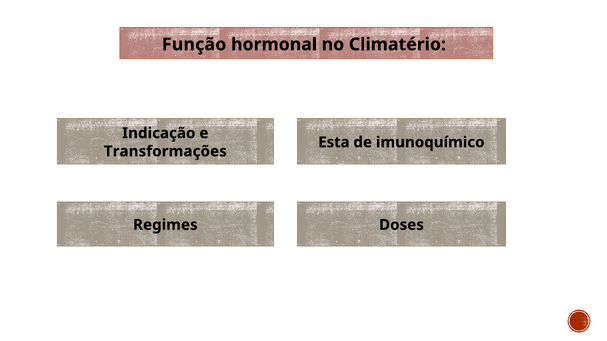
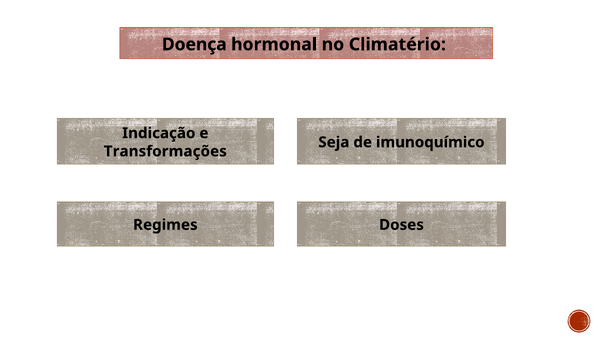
Função: Função -> Doença (194, 45)
Esta: Esta -> Seja (334, 142)
